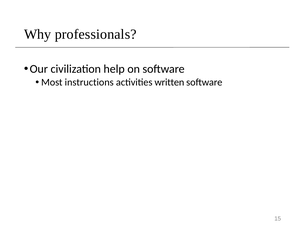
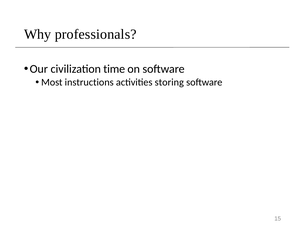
help: help -> time (114, 69)
written: written -> storing (169, 82)
